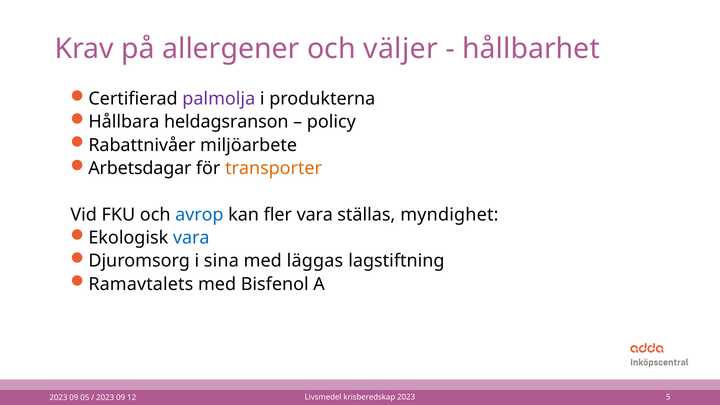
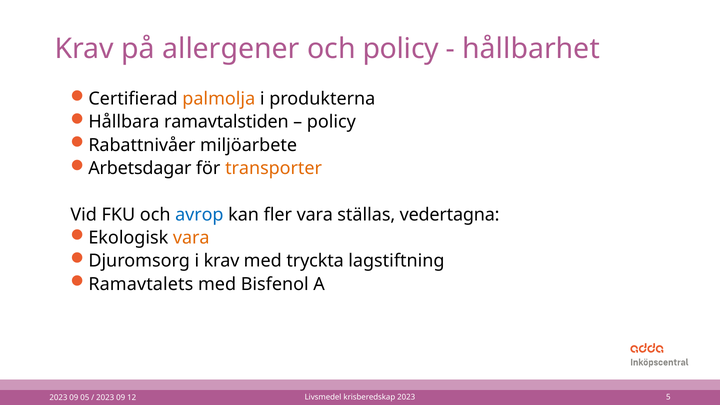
och väljer: väljer -> policy (401, 49)
palmolja colour: purple -> orange (219, 99)
heldagsranson: heldagsranson -> ramavtalstiden (226, 122)
myndighet: myndighet -> vedertagna (450, 215)
vara colour: blue -> orange (191, 238)
i sina: sina -> krav (222, 261)
läggas: läggas -> tryckta (315, 261)
